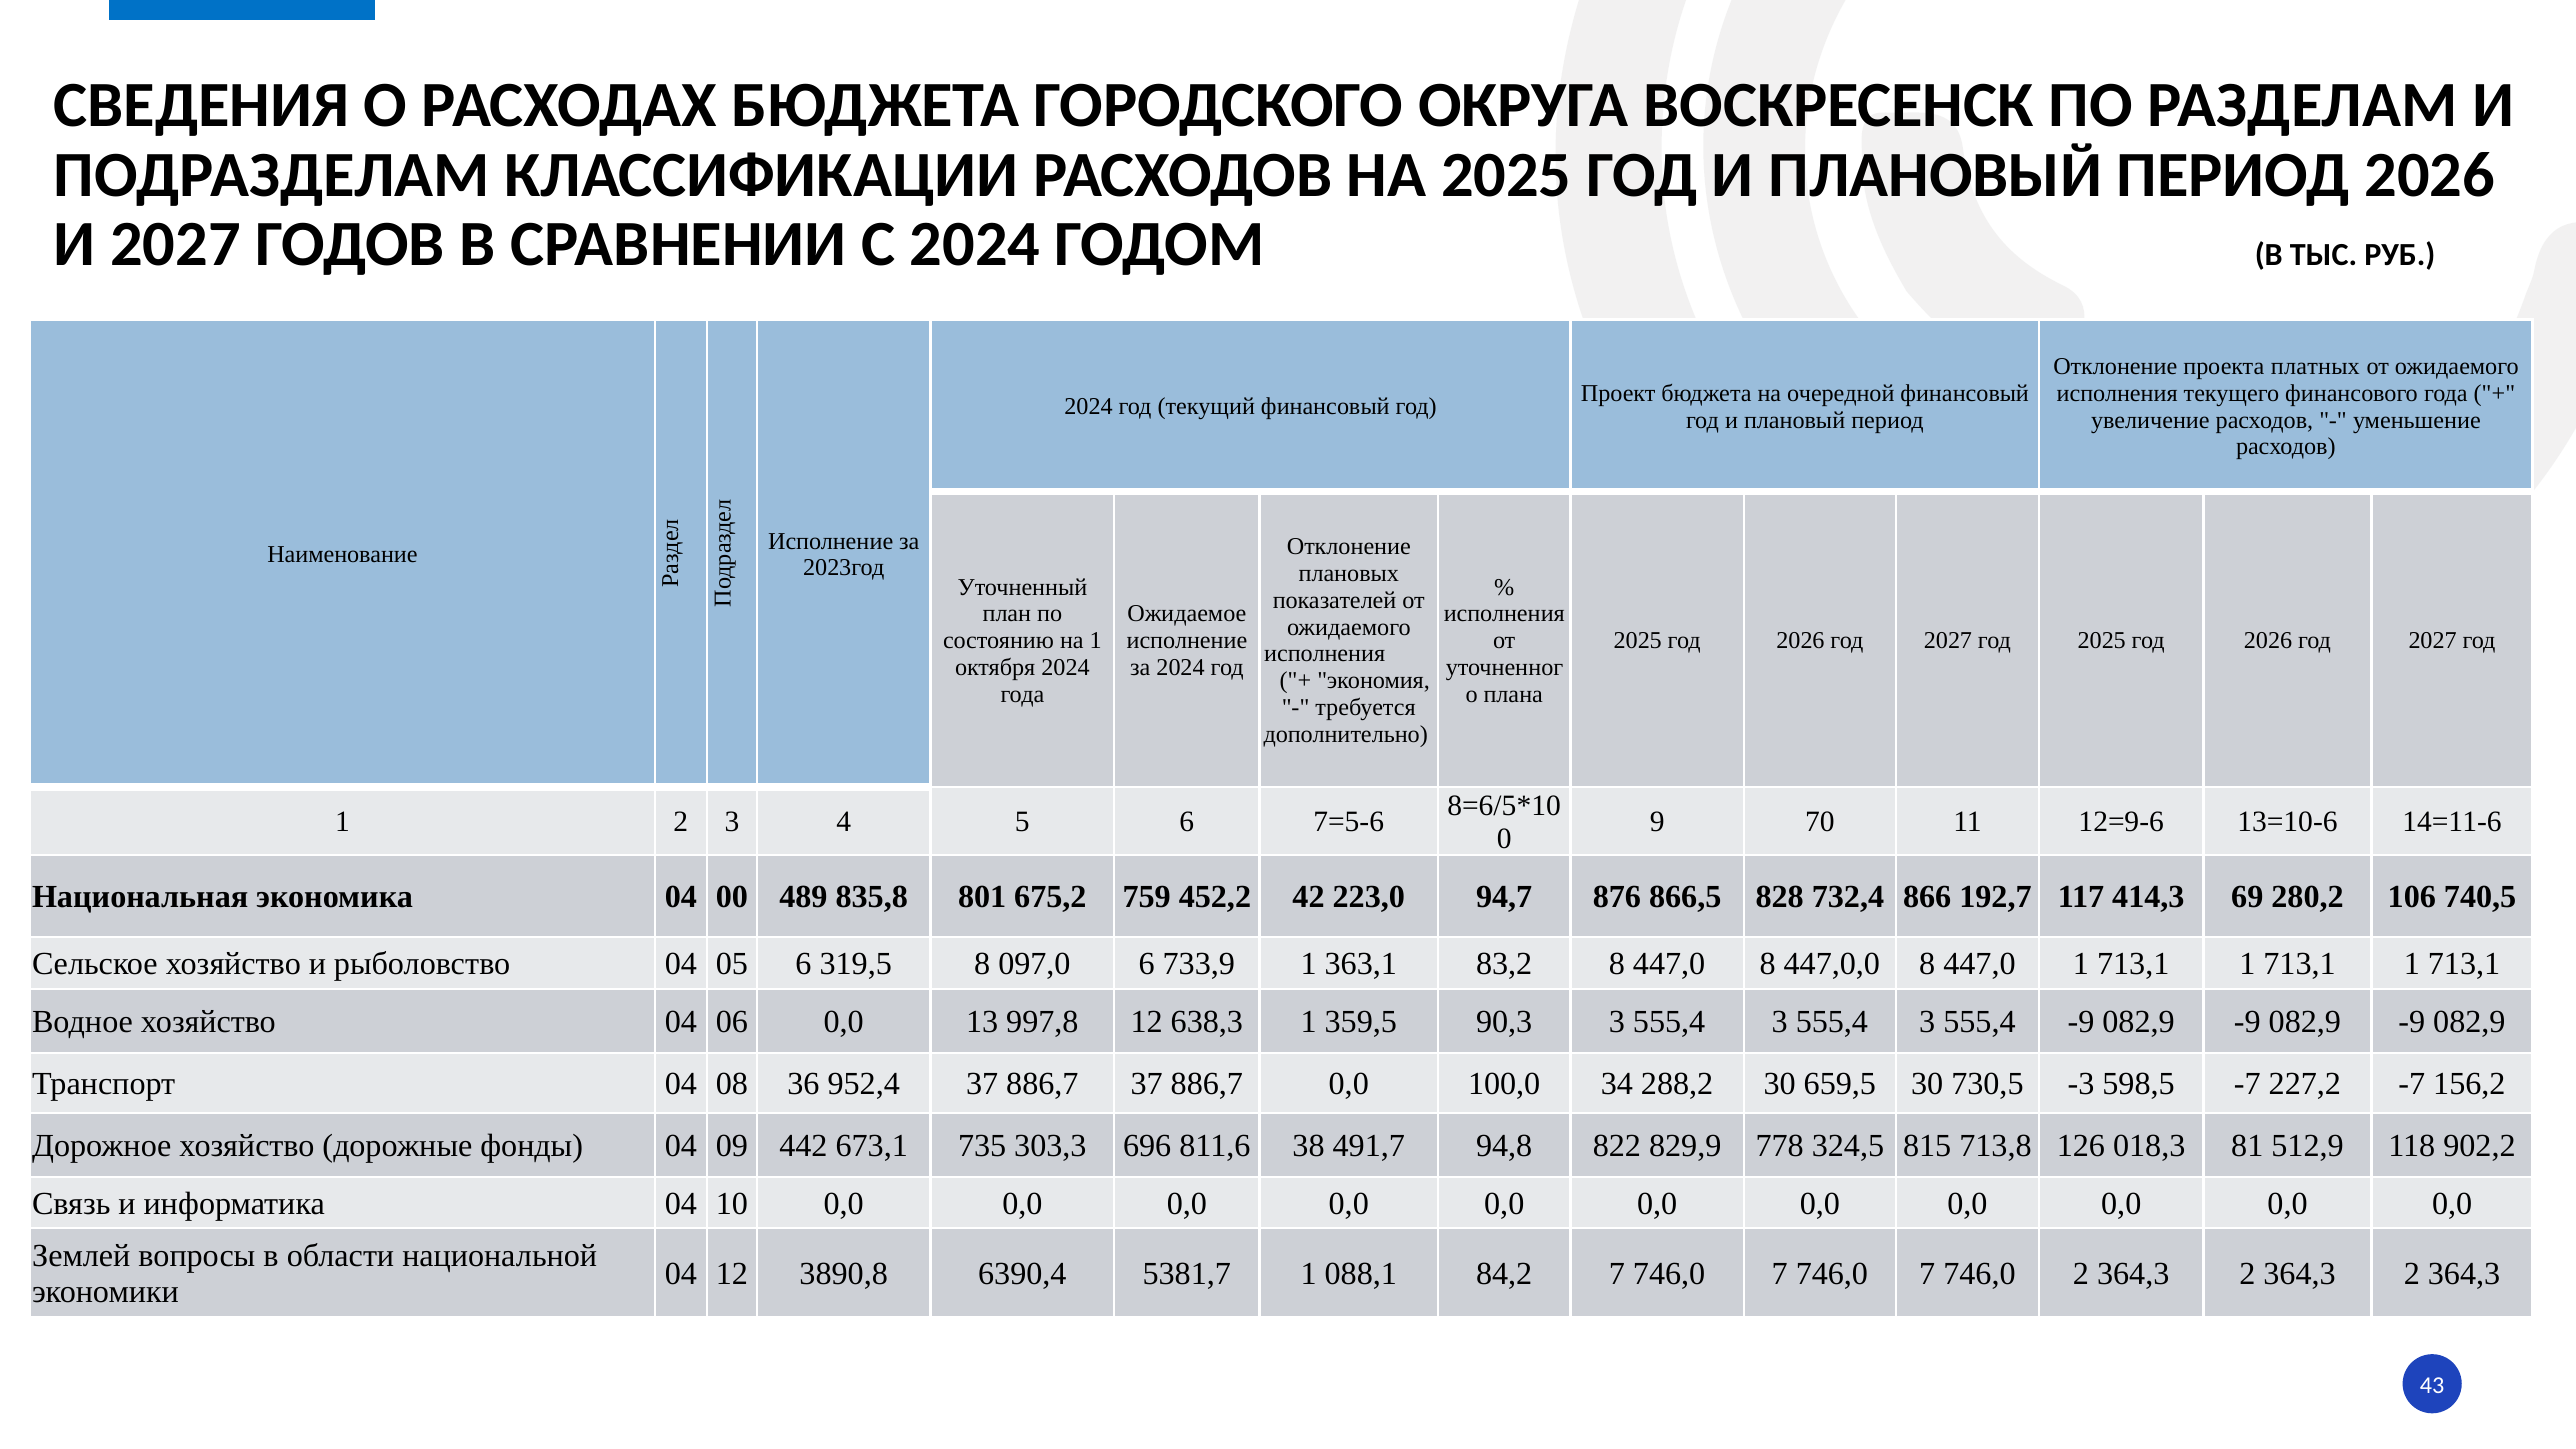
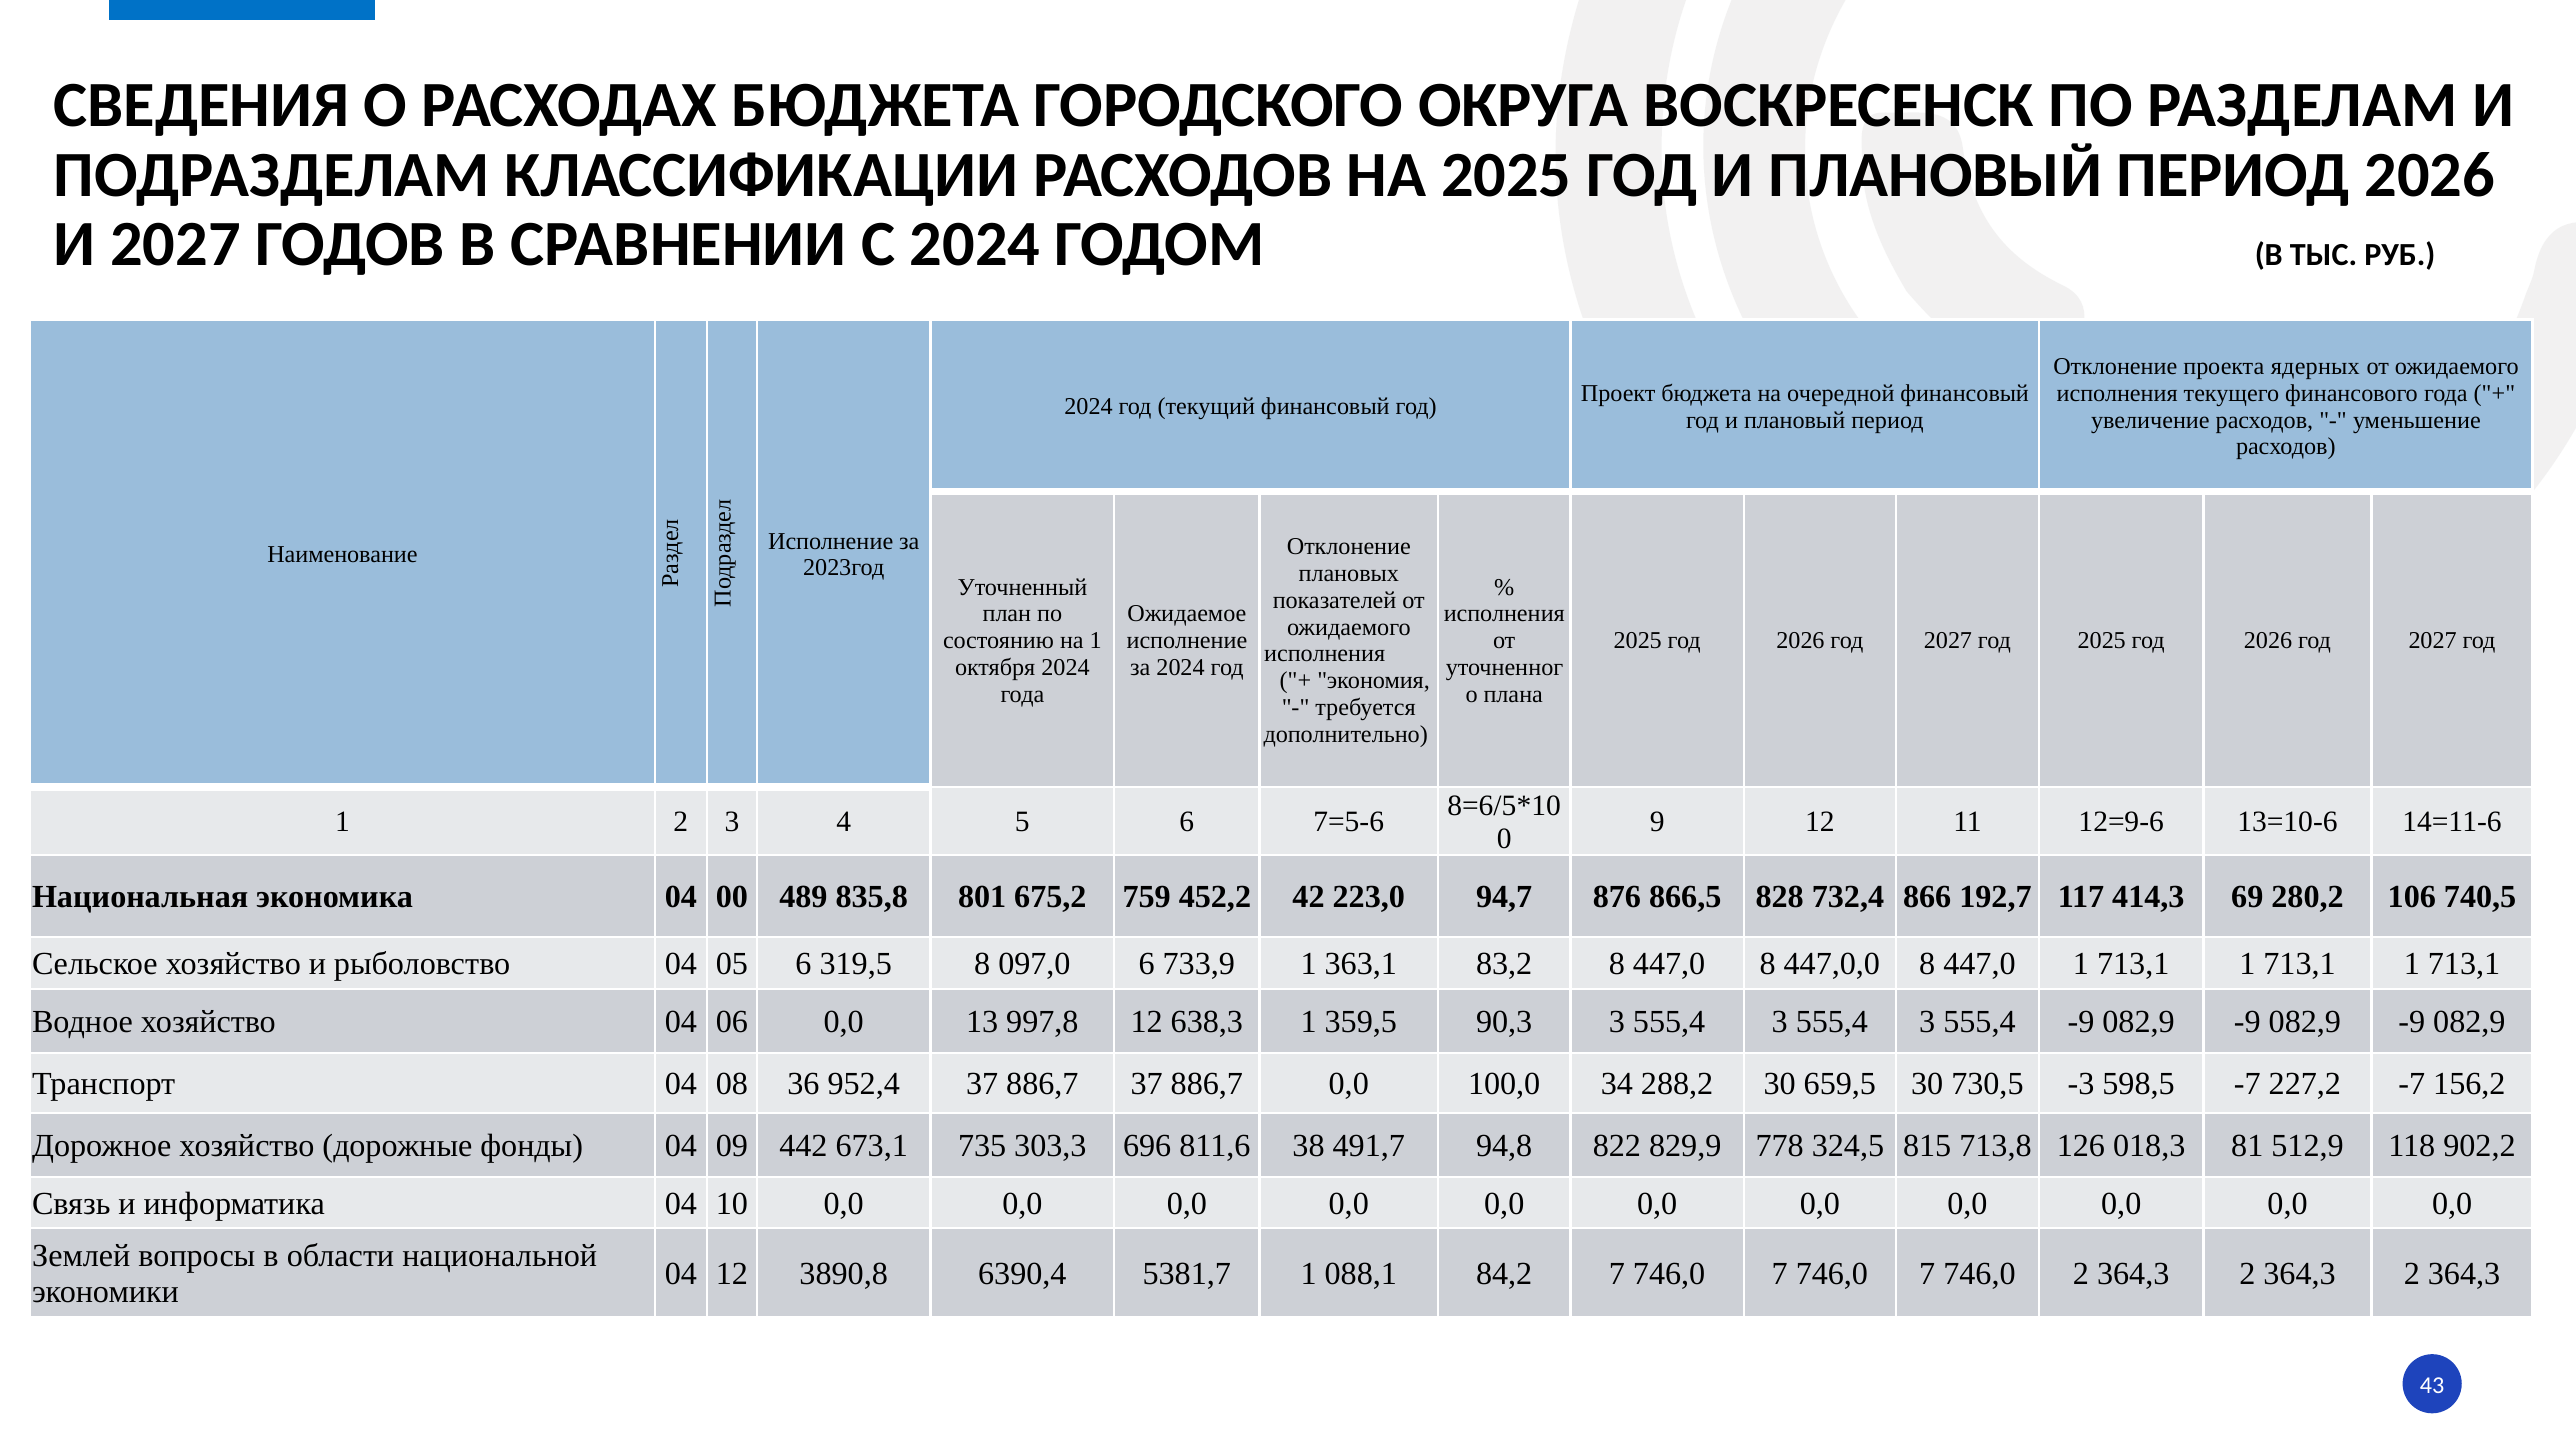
платных: платных -> ядерных (2315, 367)
9 70: 70 -> 12 (1820, 822)
